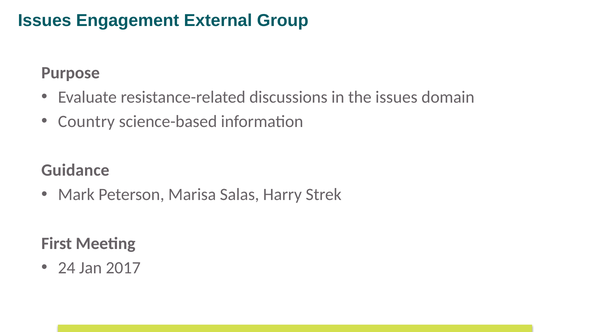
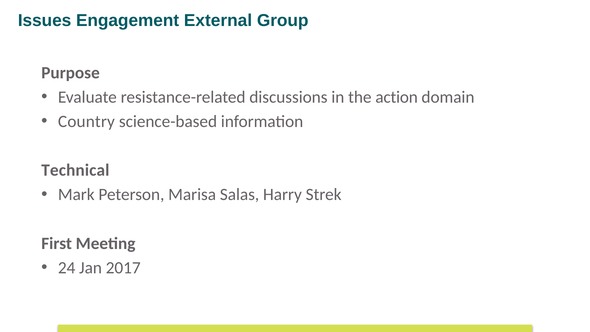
the issues: issues -> action (397, 97)
Guidance: Guidance -> Technical (75, 170)
